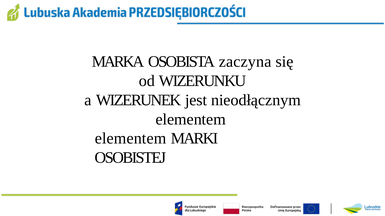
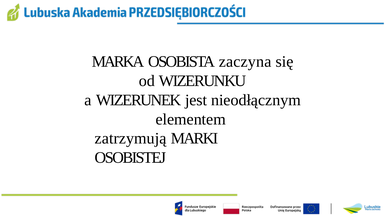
elementem: elementem -> zatrzymują (131, 139)
